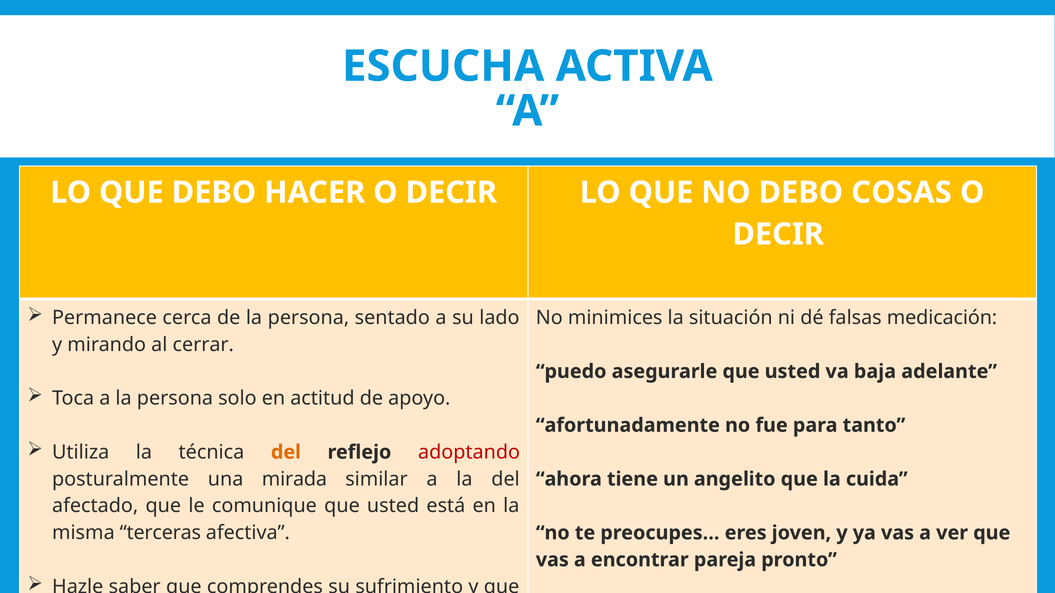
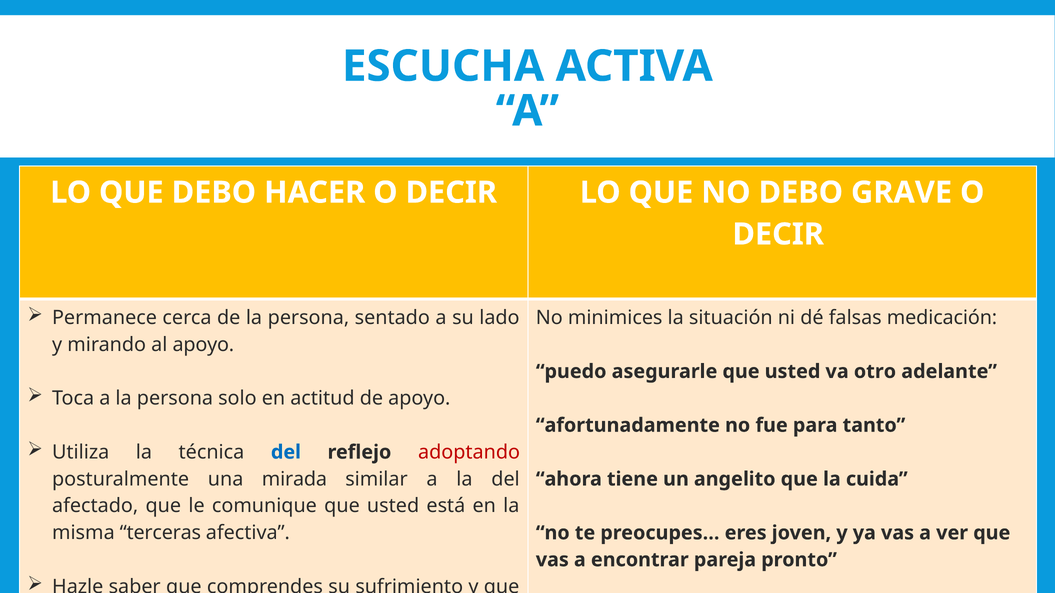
DEBO COSAS: COSAS -> GRAVE (902, 193)
al cerrar: cerrar -> apoyo (203, 345)
baja: baja -> otro (875, 372)
del colour: orange -> blue (286, 452)
